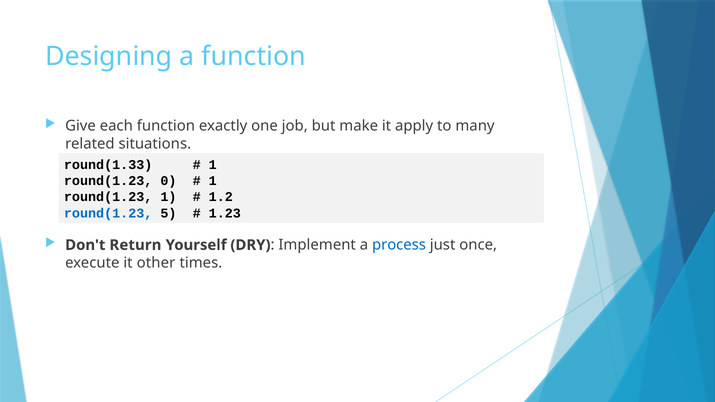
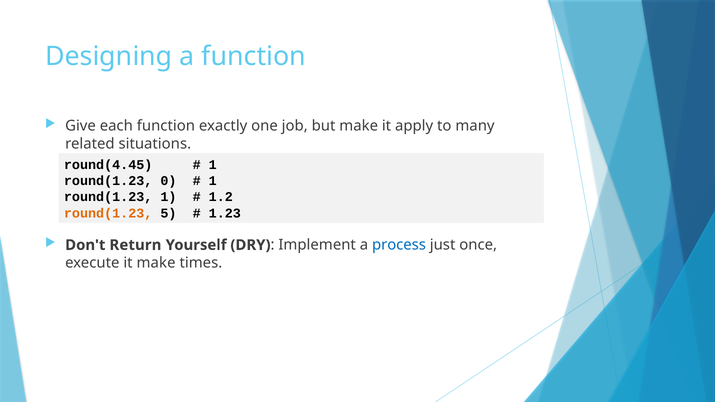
round(1.33: round(1.33 -> round(4.45 (108, 165)
round(1.23 colour: blue -> orange (108, 213)
it other: other -> make (156, 263)
